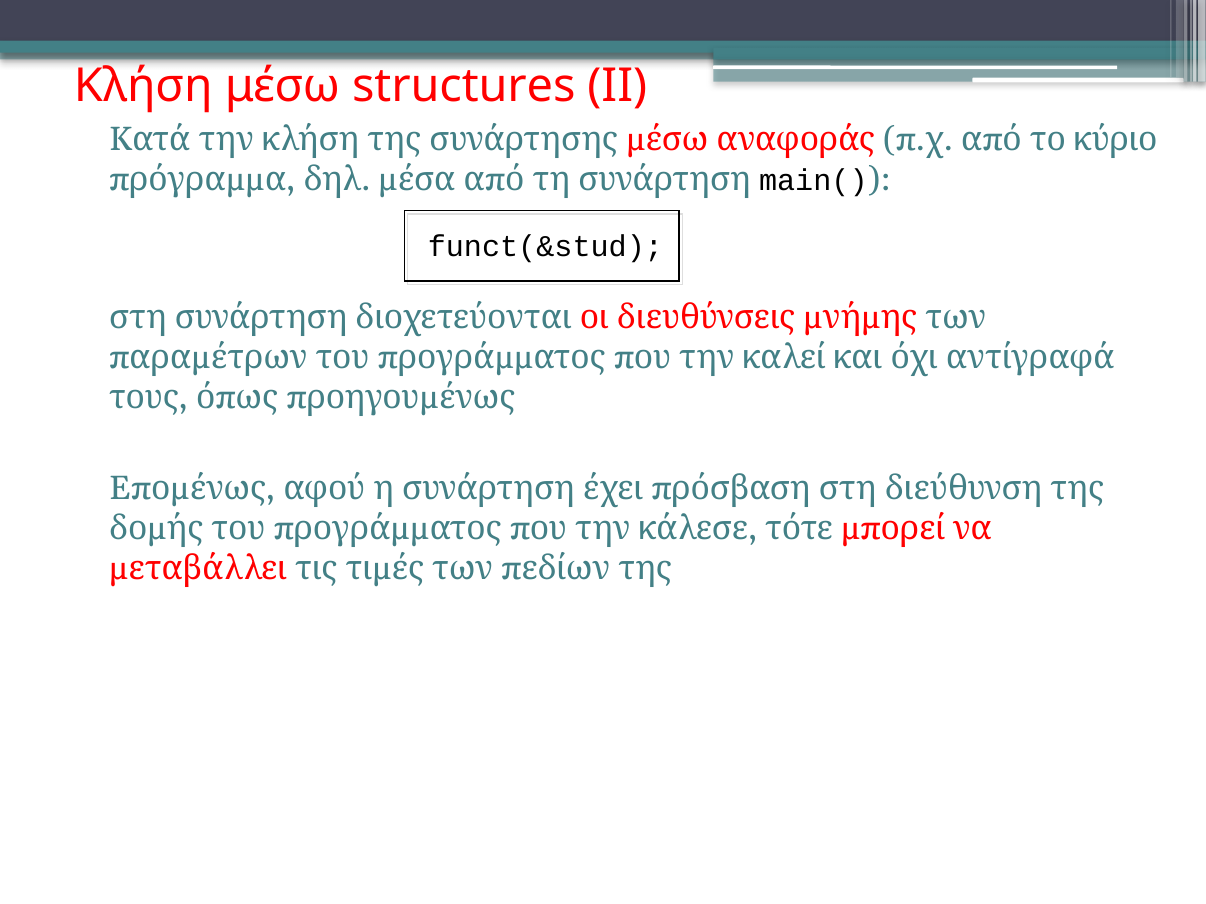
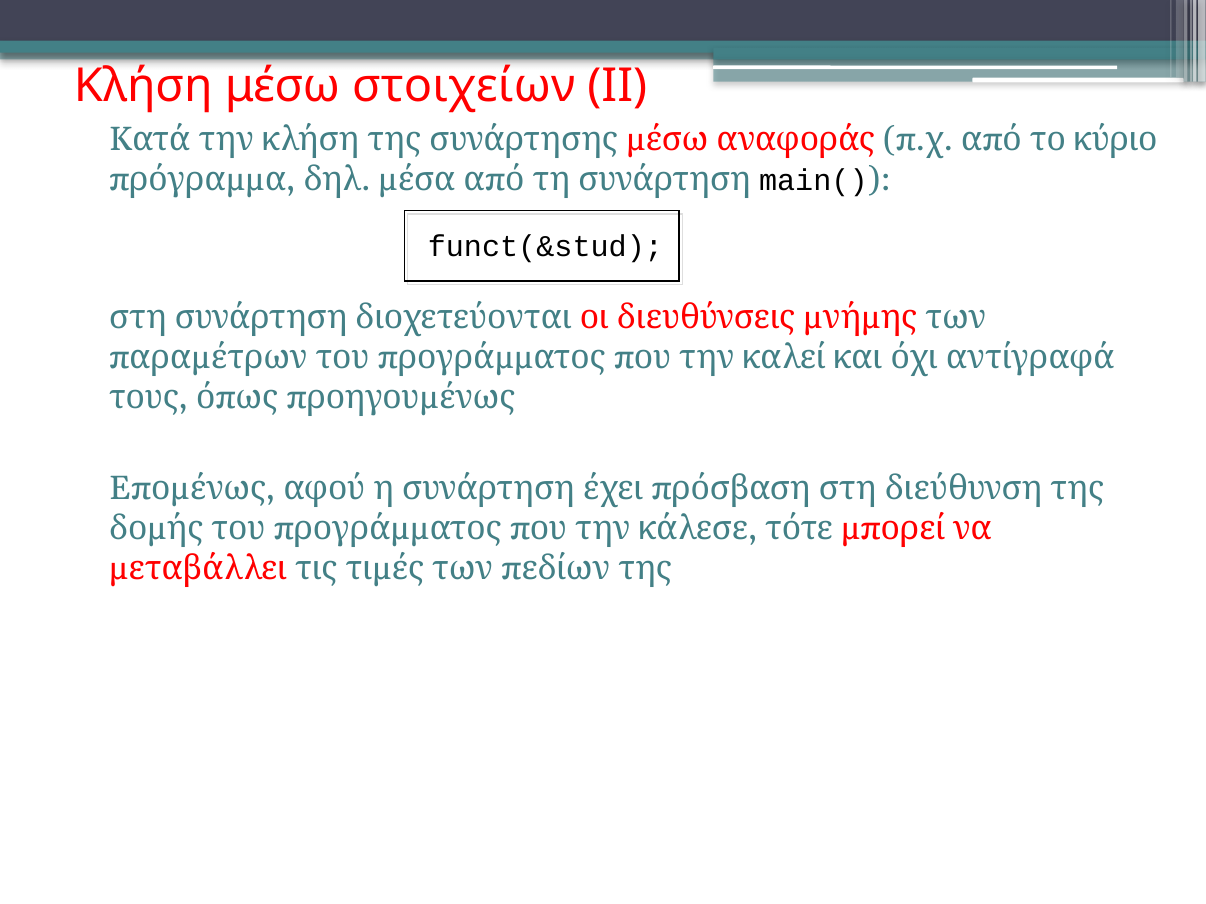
structures: structures -> στοιχείων (464, 86)
